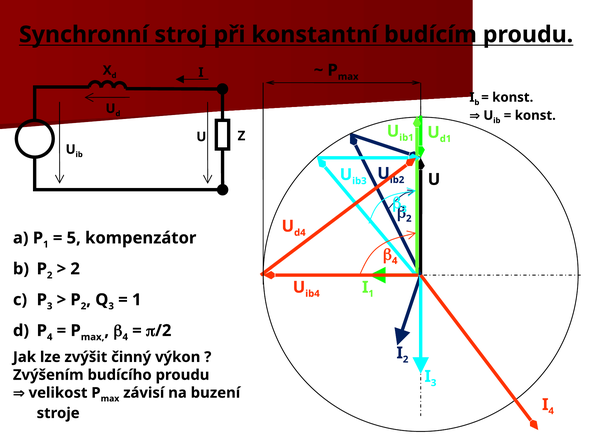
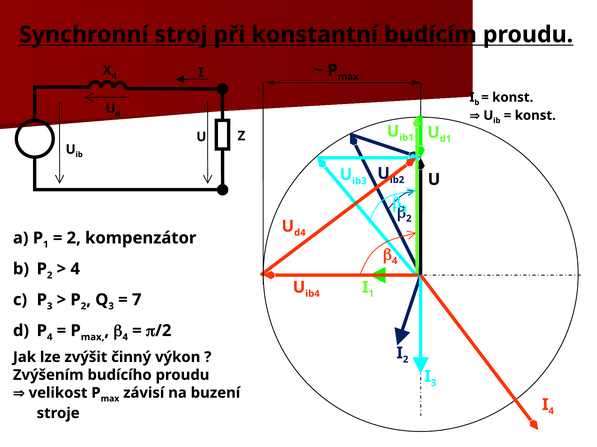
5: 5 -> 2 (74, 238)
2: 2 -> 4 (75, 269)
1: 1 -> 7 (137, 300)
